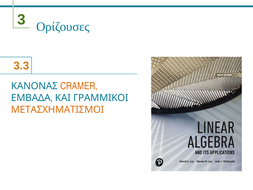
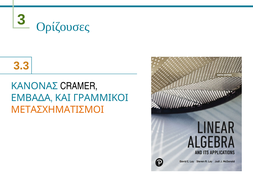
CRAMER colour: orange -> black (79, 86)
